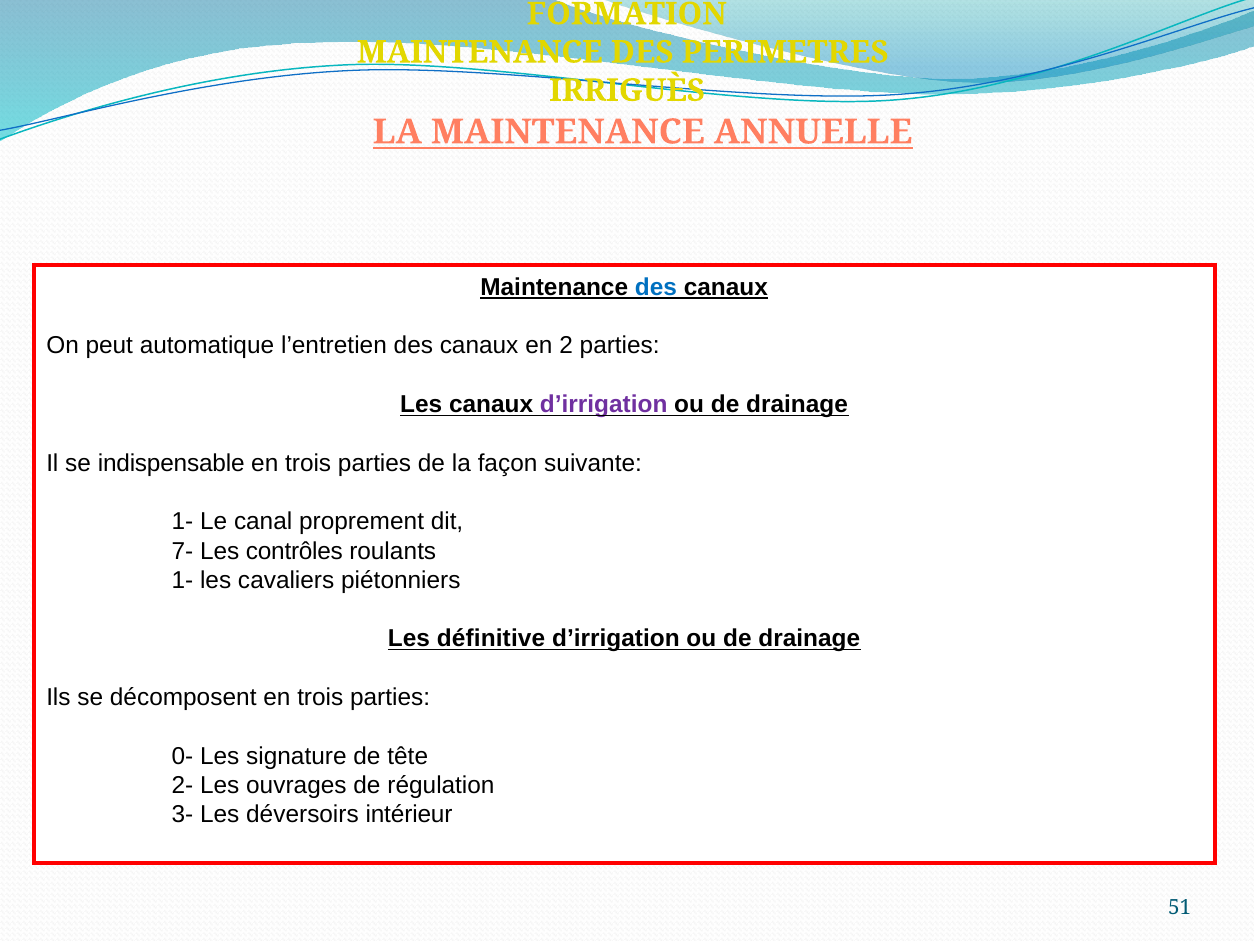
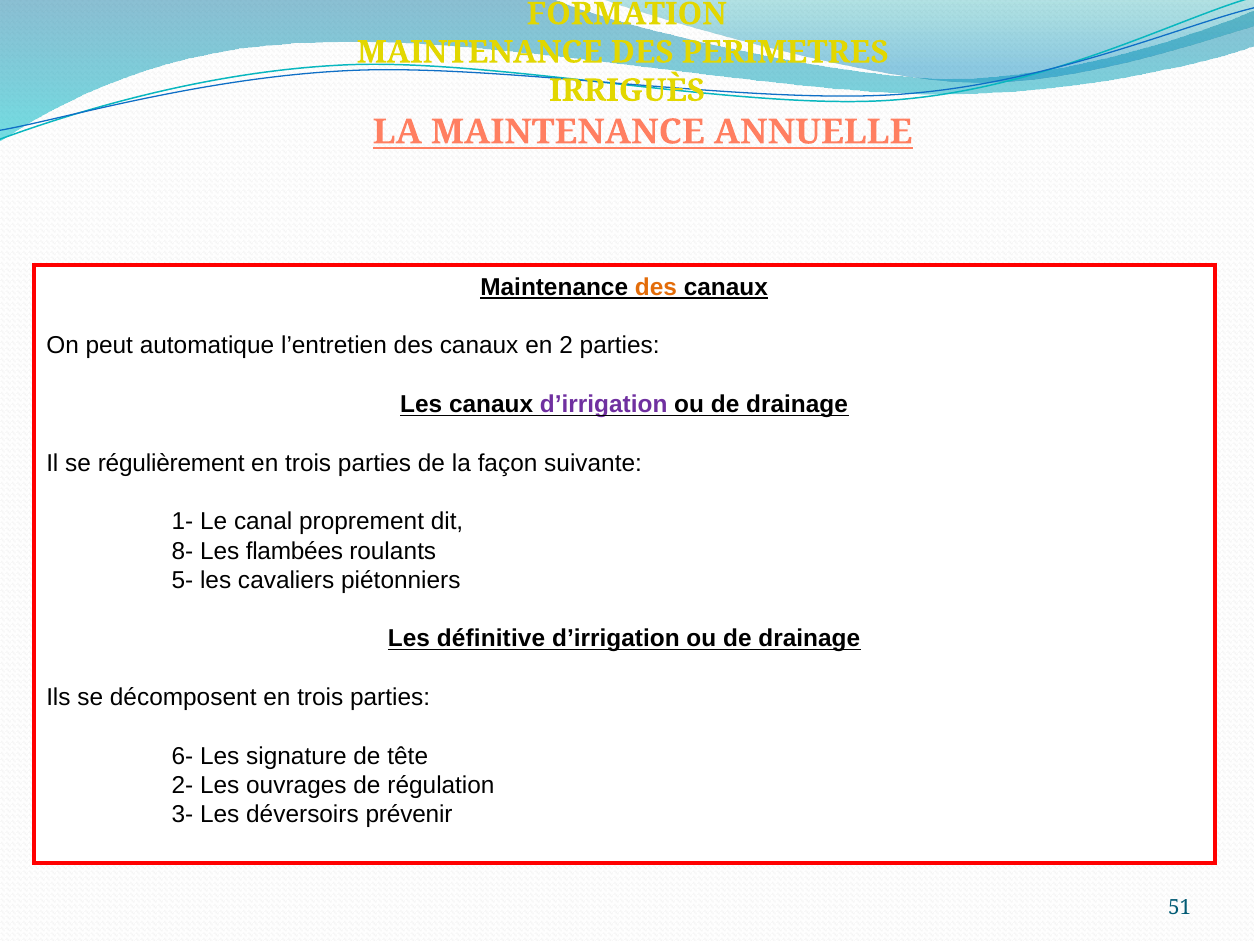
des colour: blue -> orange (656, 287)
indispensable: indispensable -> régulièrement (171, 463)
7-: 7- -> 8- (183, 551)
contrôles: contrôles -> flambées (294, 551)
1-: 1- -> 5- (183, 580)
0-: 0- -> 6- (183, 756)
intérieur: intérieur -> prévenir (409, 814)
